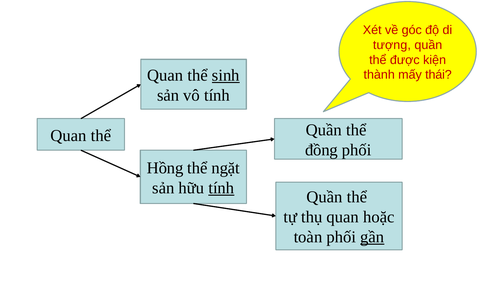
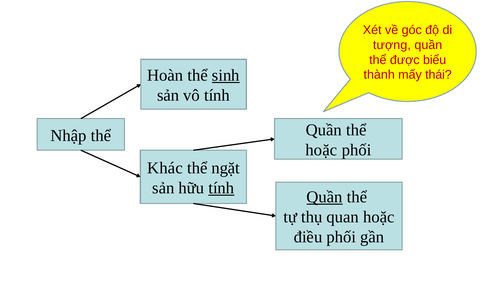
kiện: kiện -> biểu (435, 60)
Quan: Quan -> Hoàn (165, 75)
Quan: Quan -> Nhập (69, 135)
đồng: đồng -> hoặc (321, 150)
Hồng: Hồng -> Khác (165, 168)
Quần underline: none -> present (325, 197)
toàn: toàn -> điều (308, 237)
gần underline: present -> none (372, 237)
